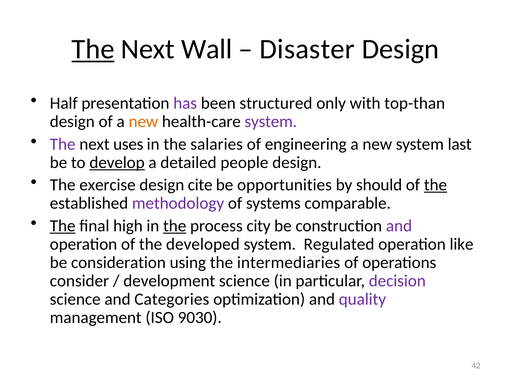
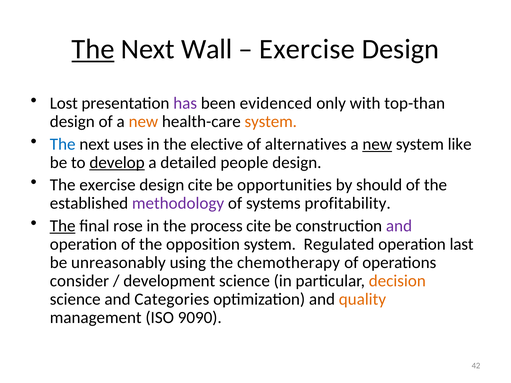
Disaster: Disaster -> Exercise (307, 49)
Half: Half -> Lost (64, 103)
structured: structured -> evidenced (276, 103)
system colour: purple -> orange (271, 122)
The colour: purple -> blue (63, 144)
salaries: salaries -> elective (217, 144)
engineering: engineering -> alternatives (306, 144)
new underline: none -> present (377, 144)
last: last -> like (460, 144)
the underline: present -> none (435, 185)
comparable: comparable -> profitability (348, 204)
high: high -> rose (128, 226)
the underline: present -> none (175, 226)
process city: city -> cite (259, 226)
developed: developed -> opposition (203, 244)
like: like -> last (462, 244)
consideration: consideration -> unreasonably (118, 263)
intermediaries: intermediaries -> chemotherapy (289, 263)
decision colour: purple -> orange (397, 281)
quality colour: purple -> orange (362, 300)
9030: 9030 -> 9090 (200, 318)
